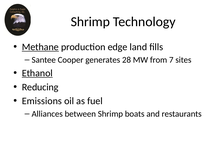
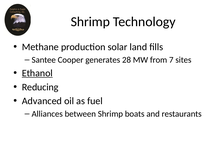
Methane underline: present -> none (40, 47)
edge: edge -> solar (118, 47)
Emissions: Emissions -> Advanced (42, 101)
